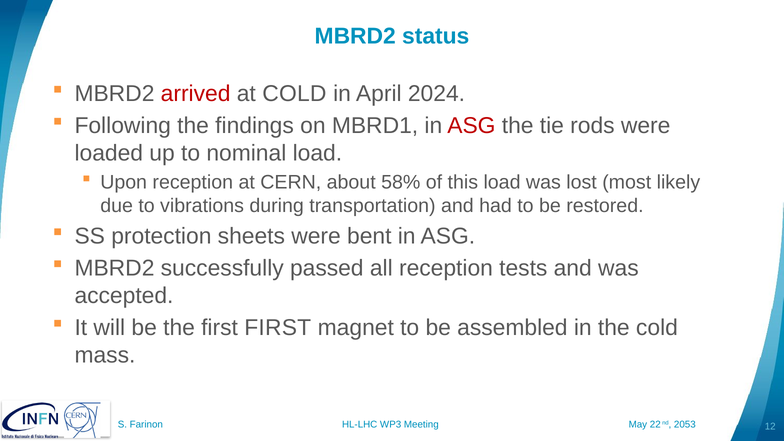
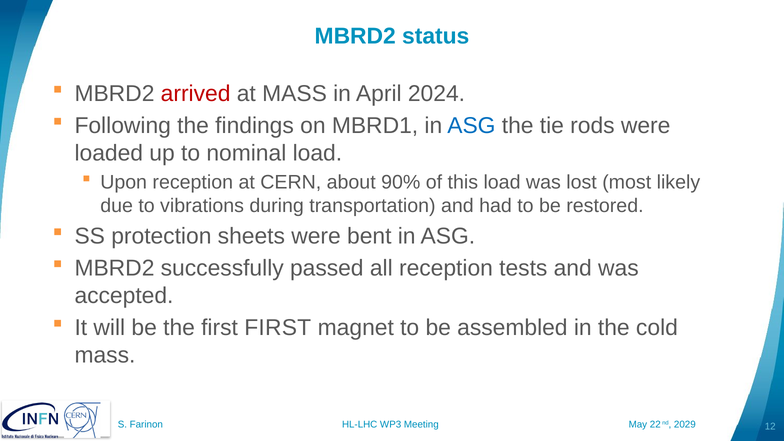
at COLD: COLD -> MASS (294, 94)
ASG colour: red -> blue (471, 126)
58%: 58% -> 90% (401, 182)
2053: 2053 -> 2029 (685, 424)
